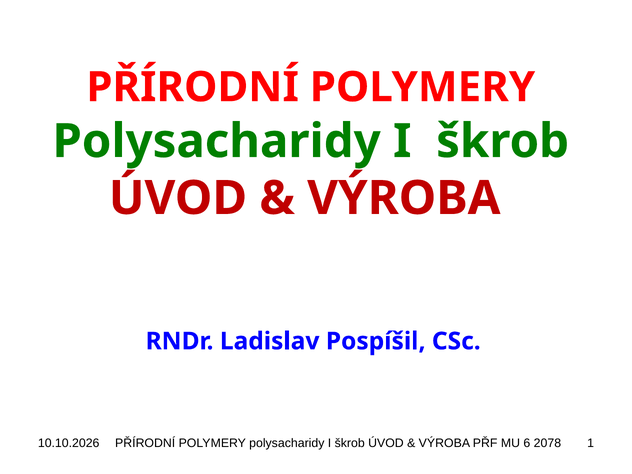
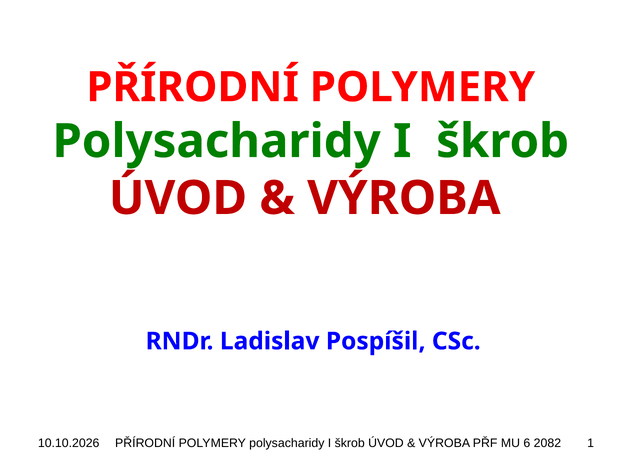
2078: 2078 -> 2082 (547, 443)
